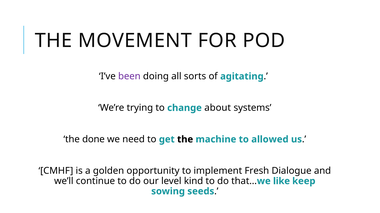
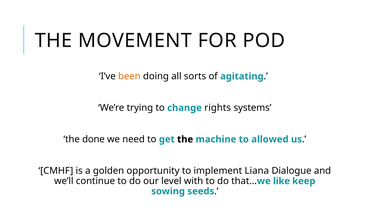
been colour: purple -> orange (129, 77)
about: about -> rights (218, 108)
Fresh: Fresh -> Liana (257, 171)
kind: kind -> with (194, 182)
